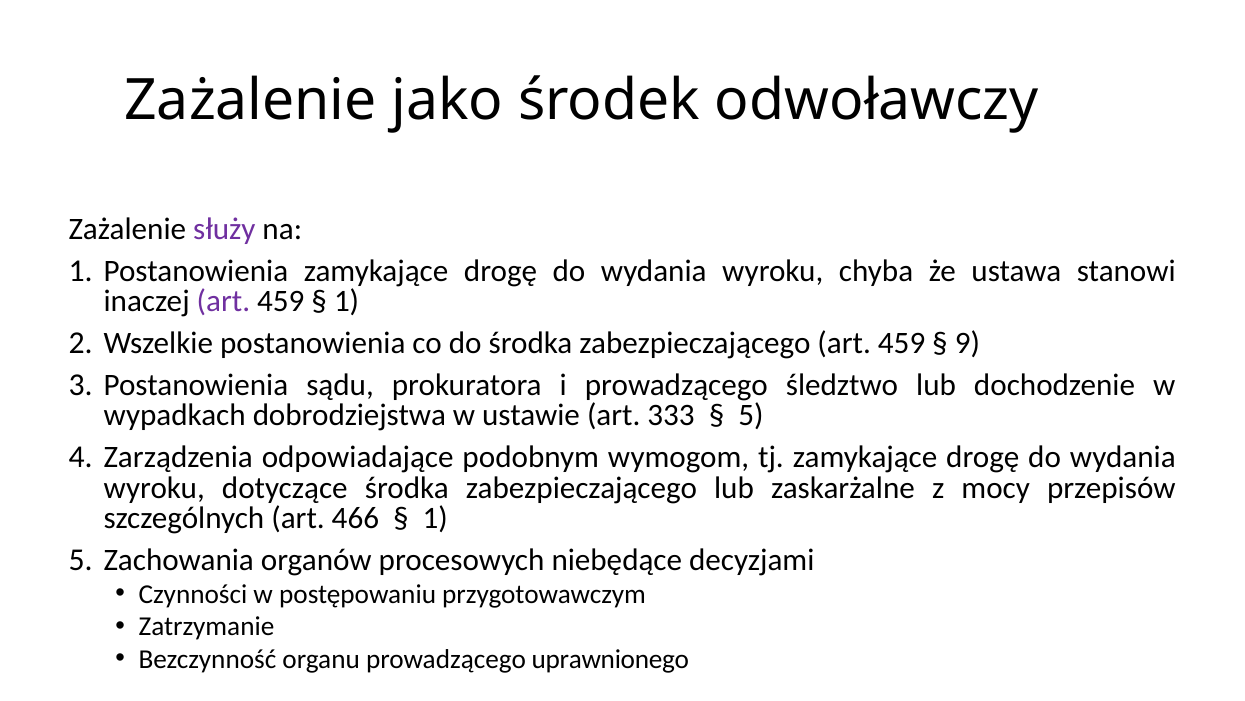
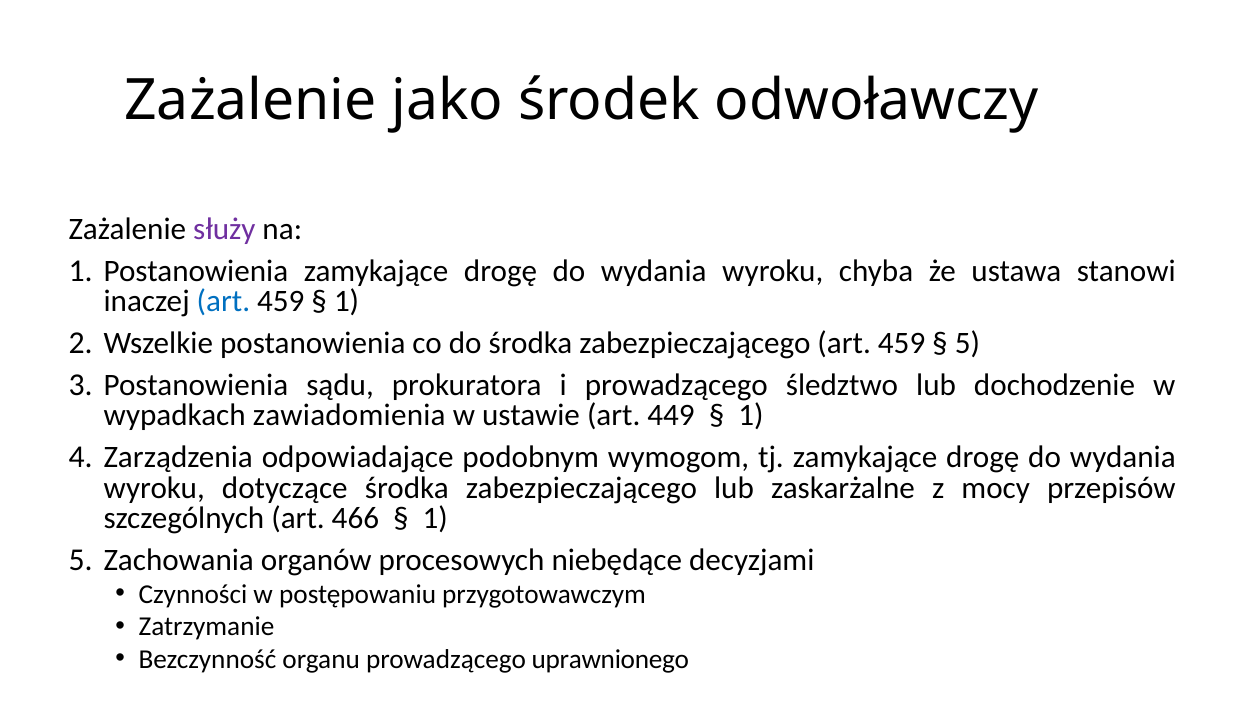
art colour: purple -> blue (223, 301)
9: 9 -> 5 (967, 343)
dobrodziejstwa: dobrodziejstwa -> zawiadomienia (349, 415)
333: 333 -> 449 (671, 415)
5: 5 -> 1 (751, 415)
